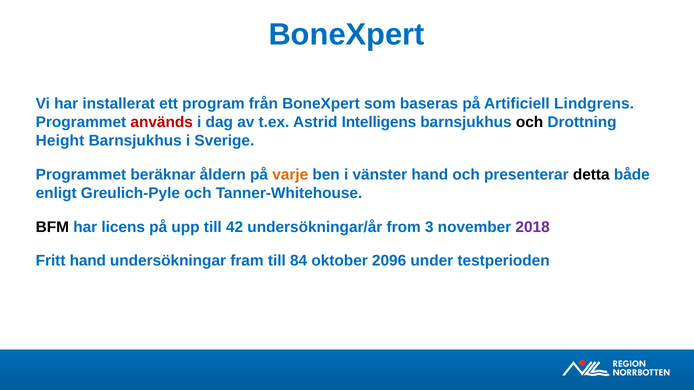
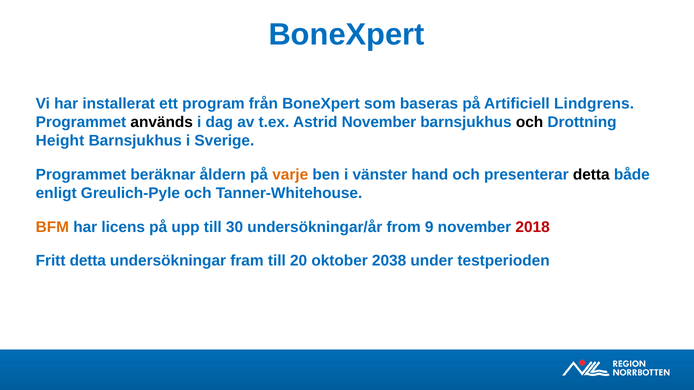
används colour: red -> black (162, 122)
Astrid Intelligens: Intelligens -> November (379, 122)
BFM colour: black -> orange (52, 227)
42: 42 -> 30 (235, 227)
3: 3 -> 9 (429, 227)
2018 colour: purple -> red (533, 227)
Fritt hand: hand -> detta (88, 261)
84: 84 -> 20 (299, 261)
2096: 2096 -> 2038 (389, 261)
